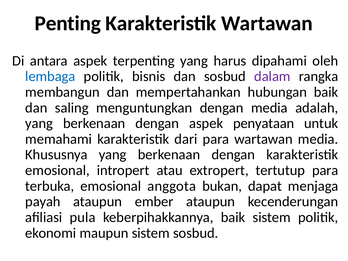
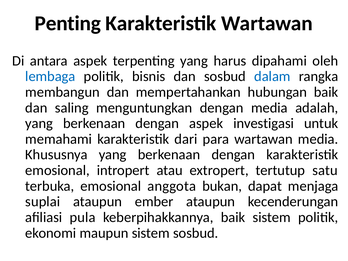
dalam colour: purple -> blue (272, 76)
penyataan: penyataan -> investigasi (264, 123)
tertutup para: para -> satu (325, 170)
payah: payah -> suplai (43, 202)
